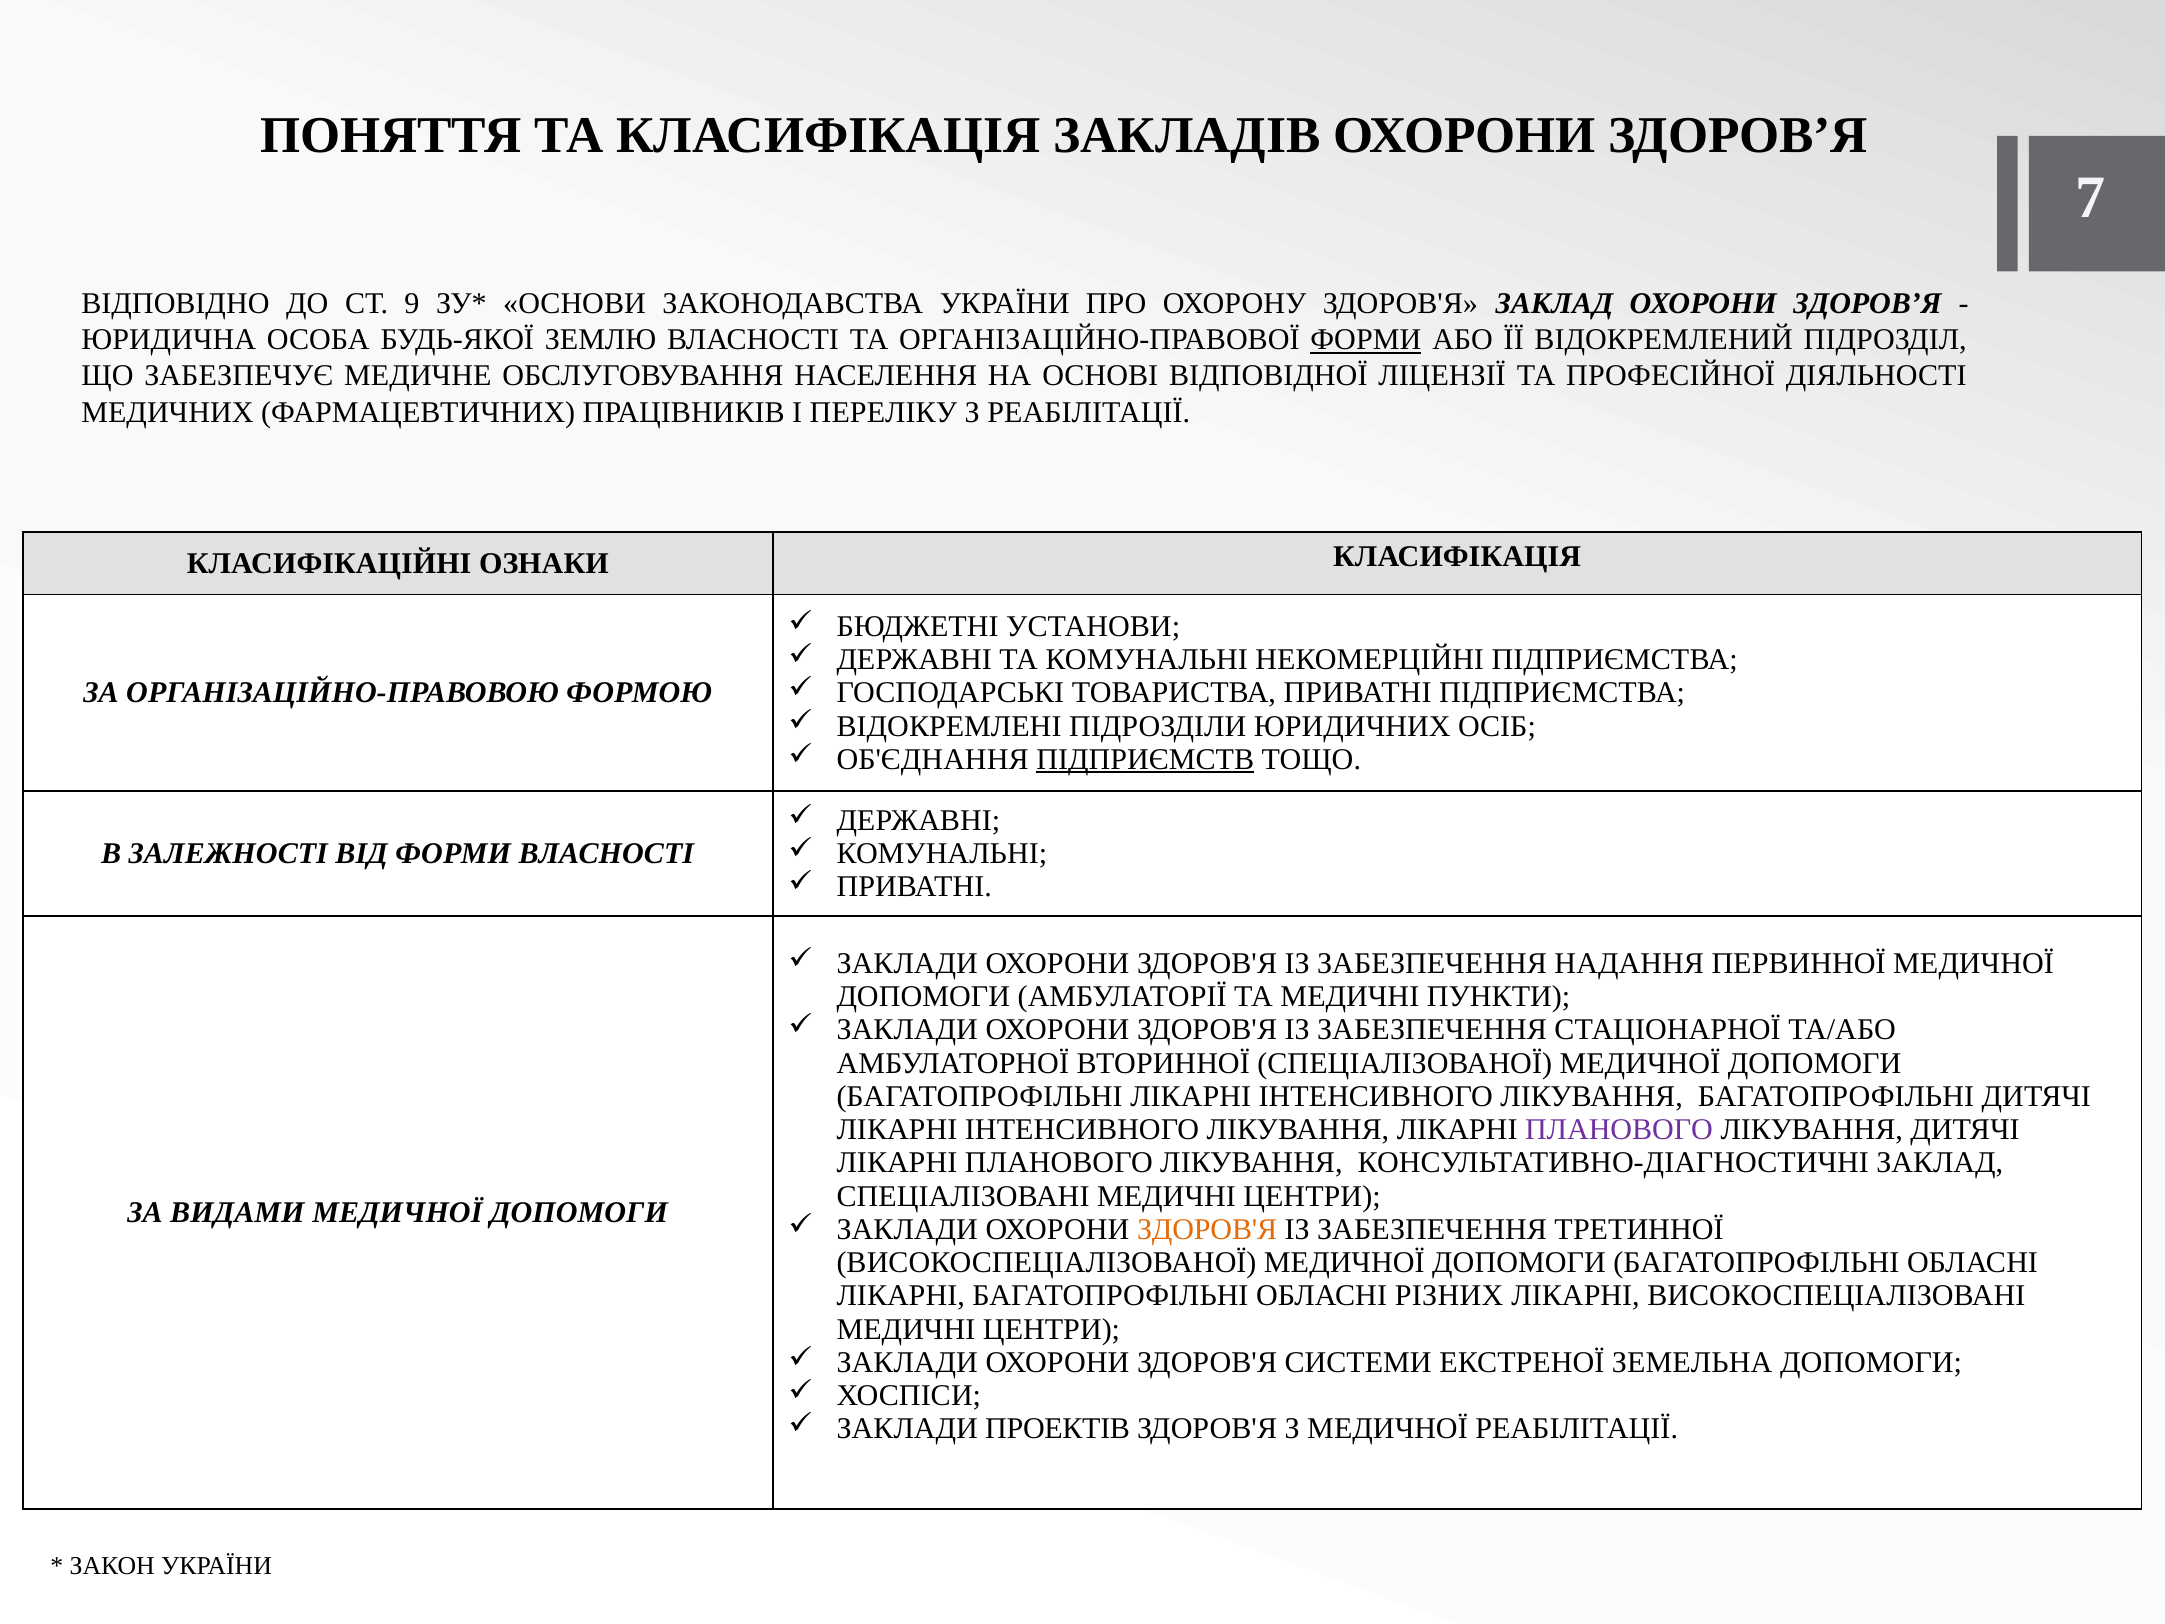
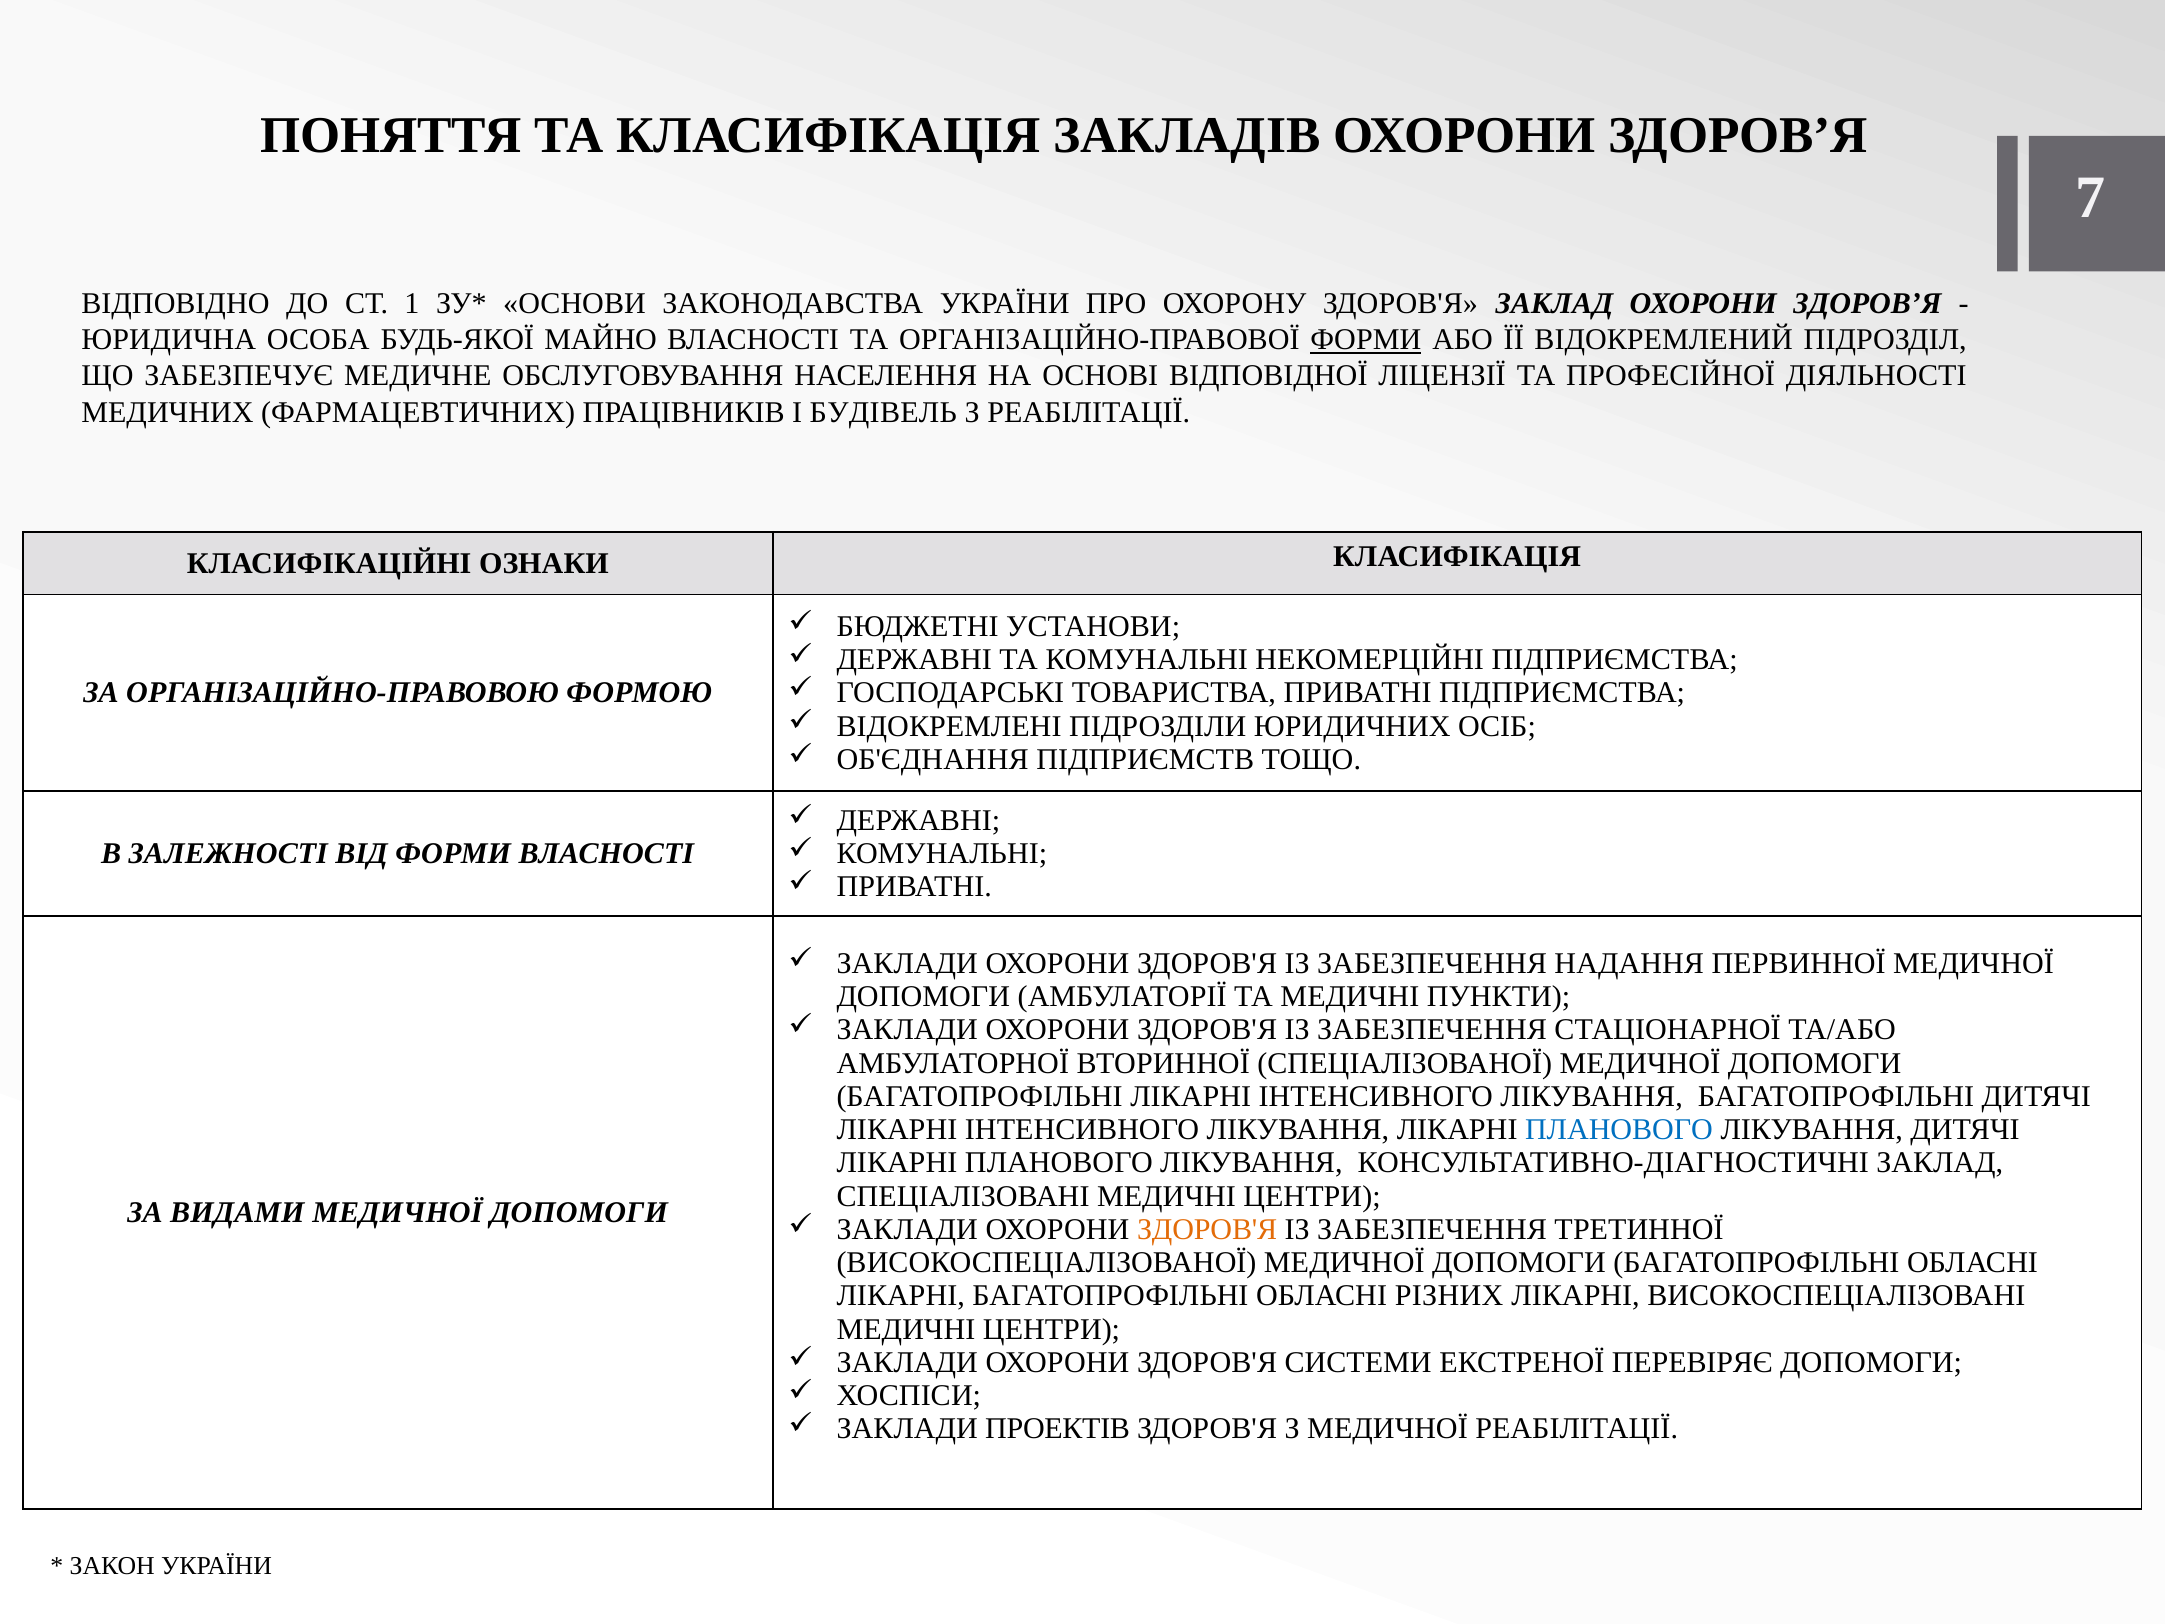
9: 9 -> 1 (412, 304)
ЗЕМЛЮ: ЗЕМЛЮ -> МАЙНО (601, 340)
ПЕРЕЛІКУ: ПЕРЕЛІКУ -> БУДІВЕЛЬ (883, 412)
ПІДПРИЄМСТВ underline: present -> none (1145, 759)
ПЛАНОВОГО colour: purple -> blue (1619, 1130)
ЗЕМЕЛЬНА: ЗЕМЕЛЬНА -> ПЕРЕВІРЯЄ (1692, 1362)
